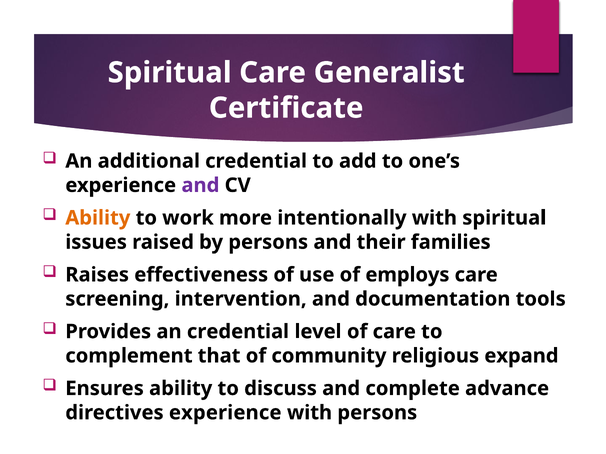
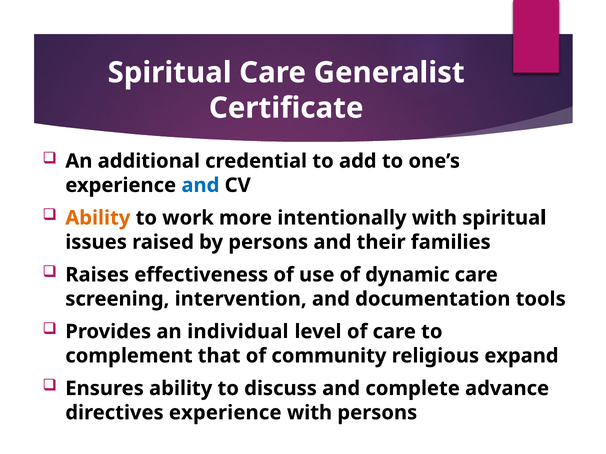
and colour: purple -> blue (200, 185)
employs: employs -> dynamic (407, 275)
an credential: credential -> individual (238, 332)
